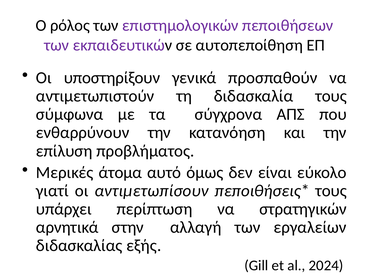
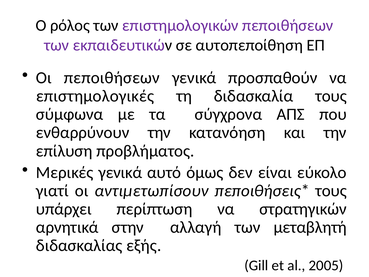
Οι υποστηρίξουν: υποστηρίξουν -> πεποιθήσεων (112, 78)
αντιμετωπιστούν: αντιμετωπιστούν -> επιστημολογικές (95, 96)
Μερικές άτομα: άτομα -> γενικά (120, 172)
εργαλείων: εργαλείων -> μεταβλητή (310, 227)
2024: 2024 -> 2005 (326, 265)
